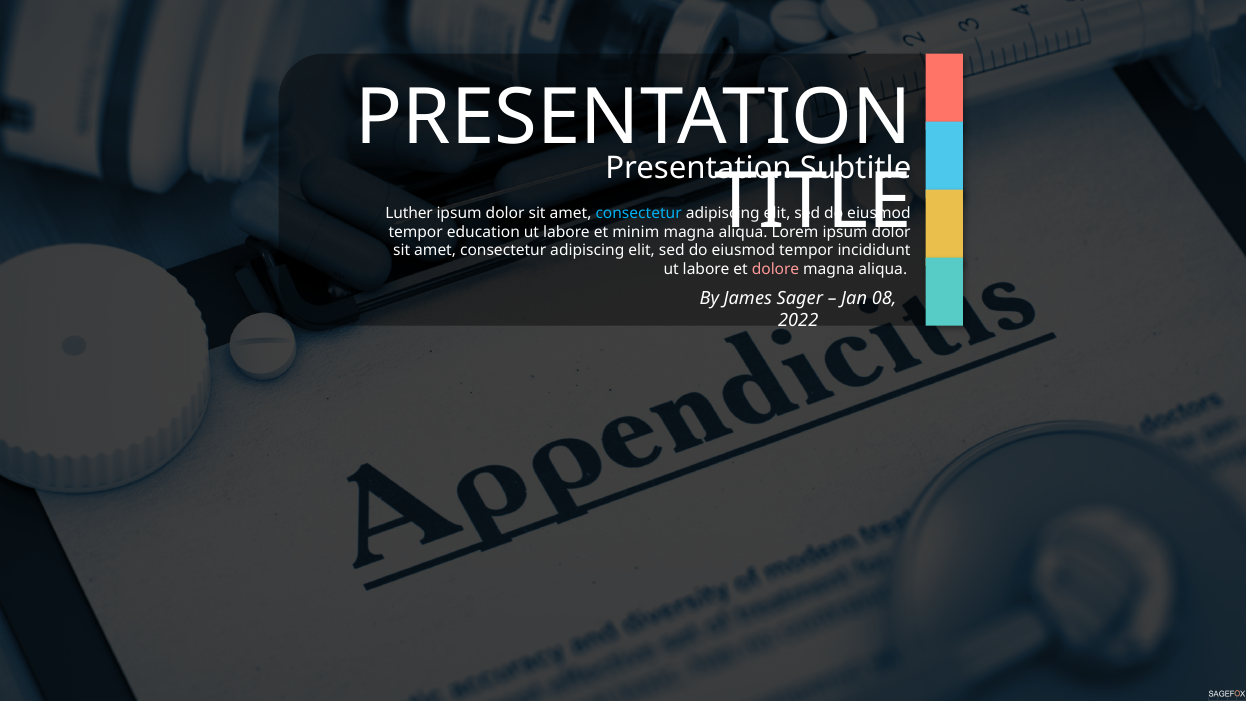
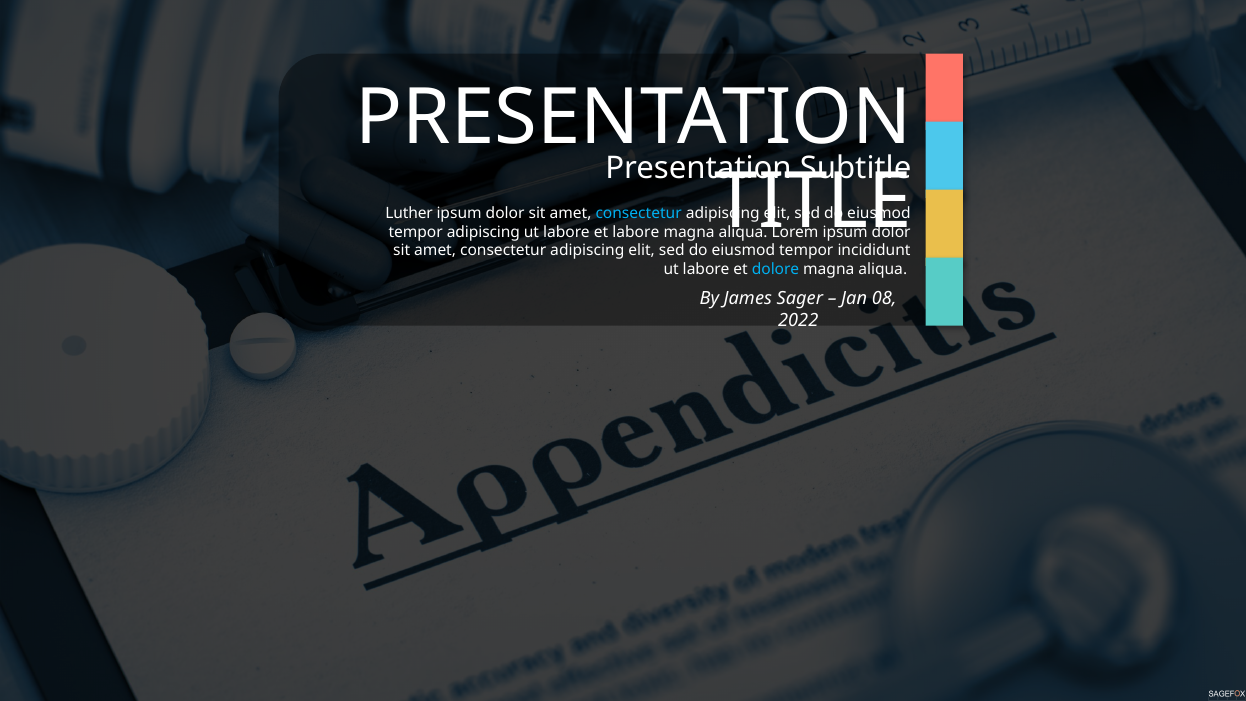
tempor education: education -> adipiscing (483, 232)
et minim: minim -> labore (636, 232)
dolore colour: pink -> light blue (776, 269)
